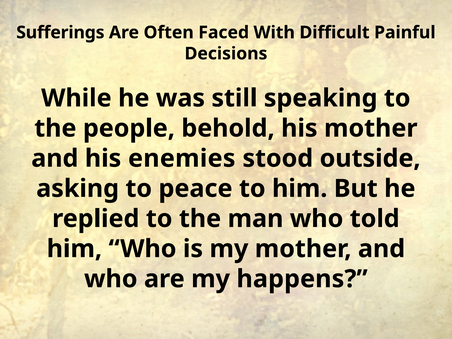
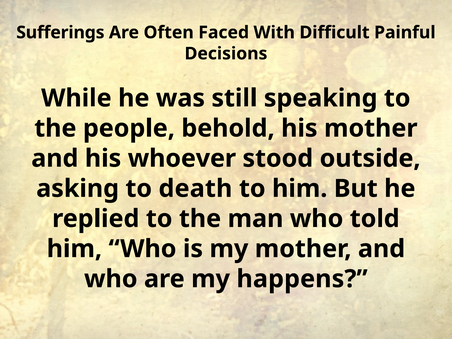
enemies: enemies -> whoever (182, 158)
peace: peace -> death (195, 189)
